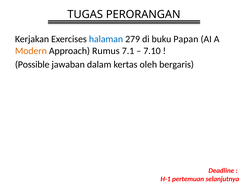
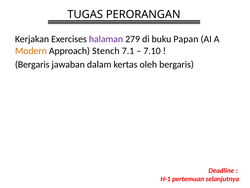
halaman colour: blue -> purple (106, 39)
Rumus: Rumus -> Stench (106, 51)
Possible: Possible -> Bergaris (32, 64)
